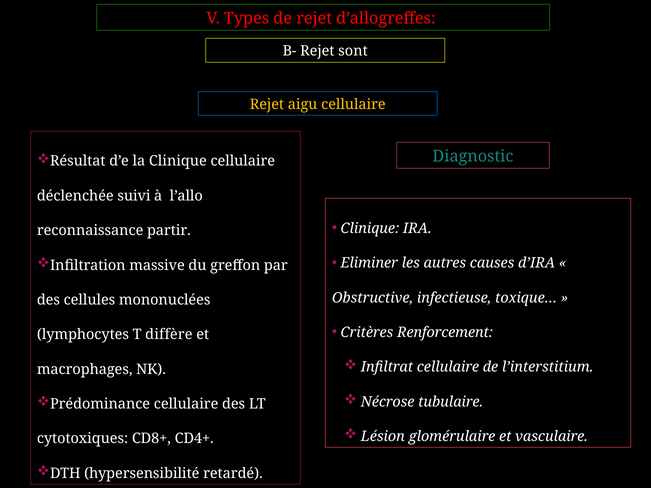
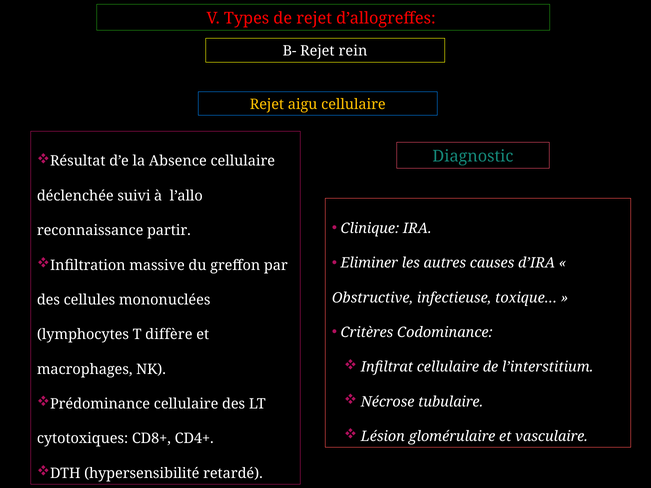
sont: sont -> rein (353, 51)
la Clinique: Clinique -> Absence (178, 161)
Renforcement: Renforcement -> Codominance (445, 333)
